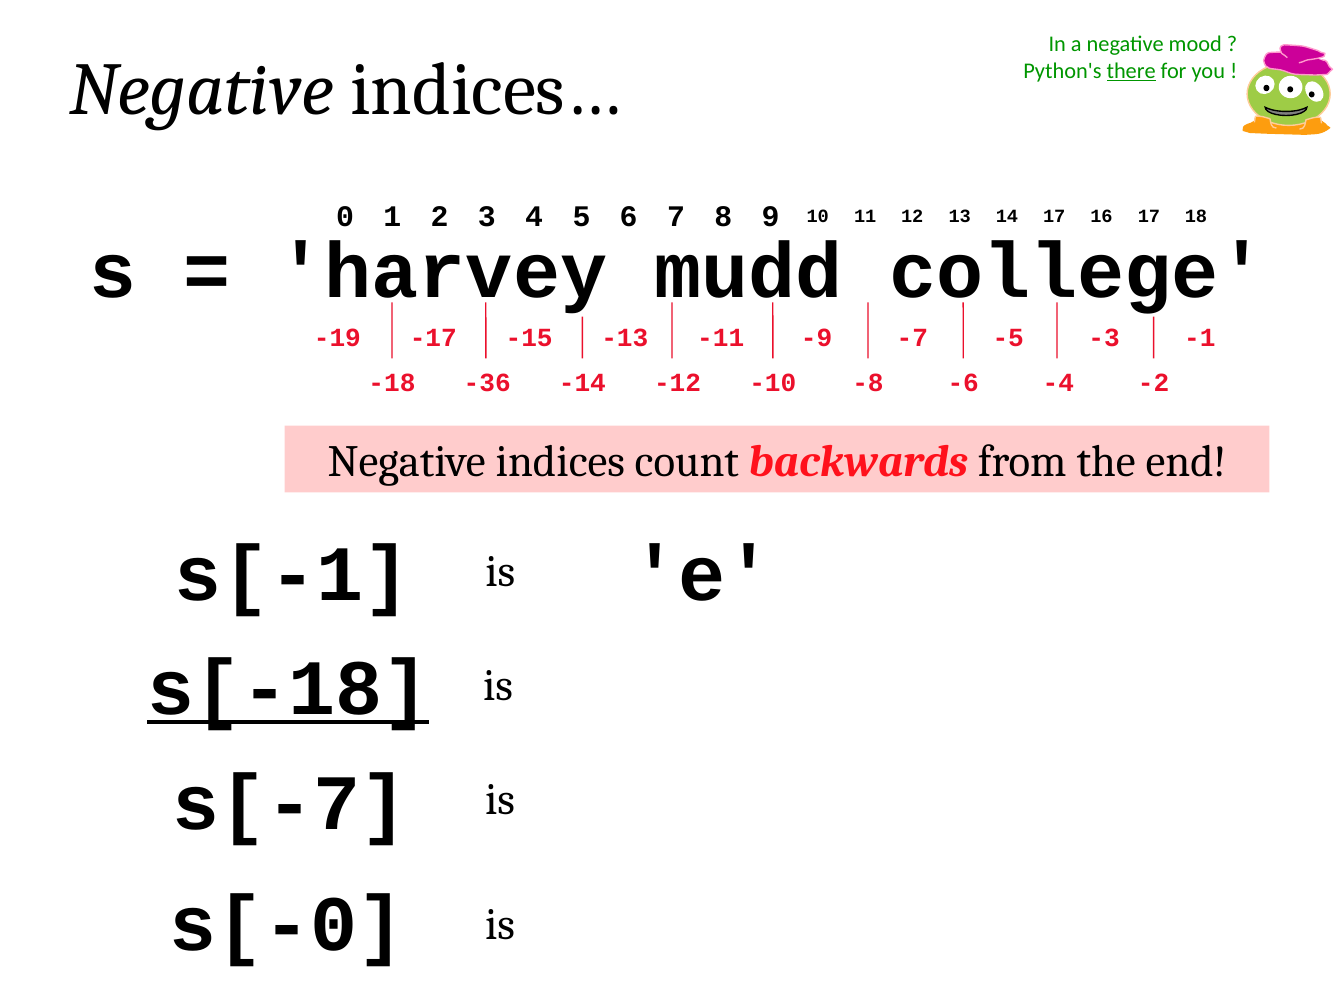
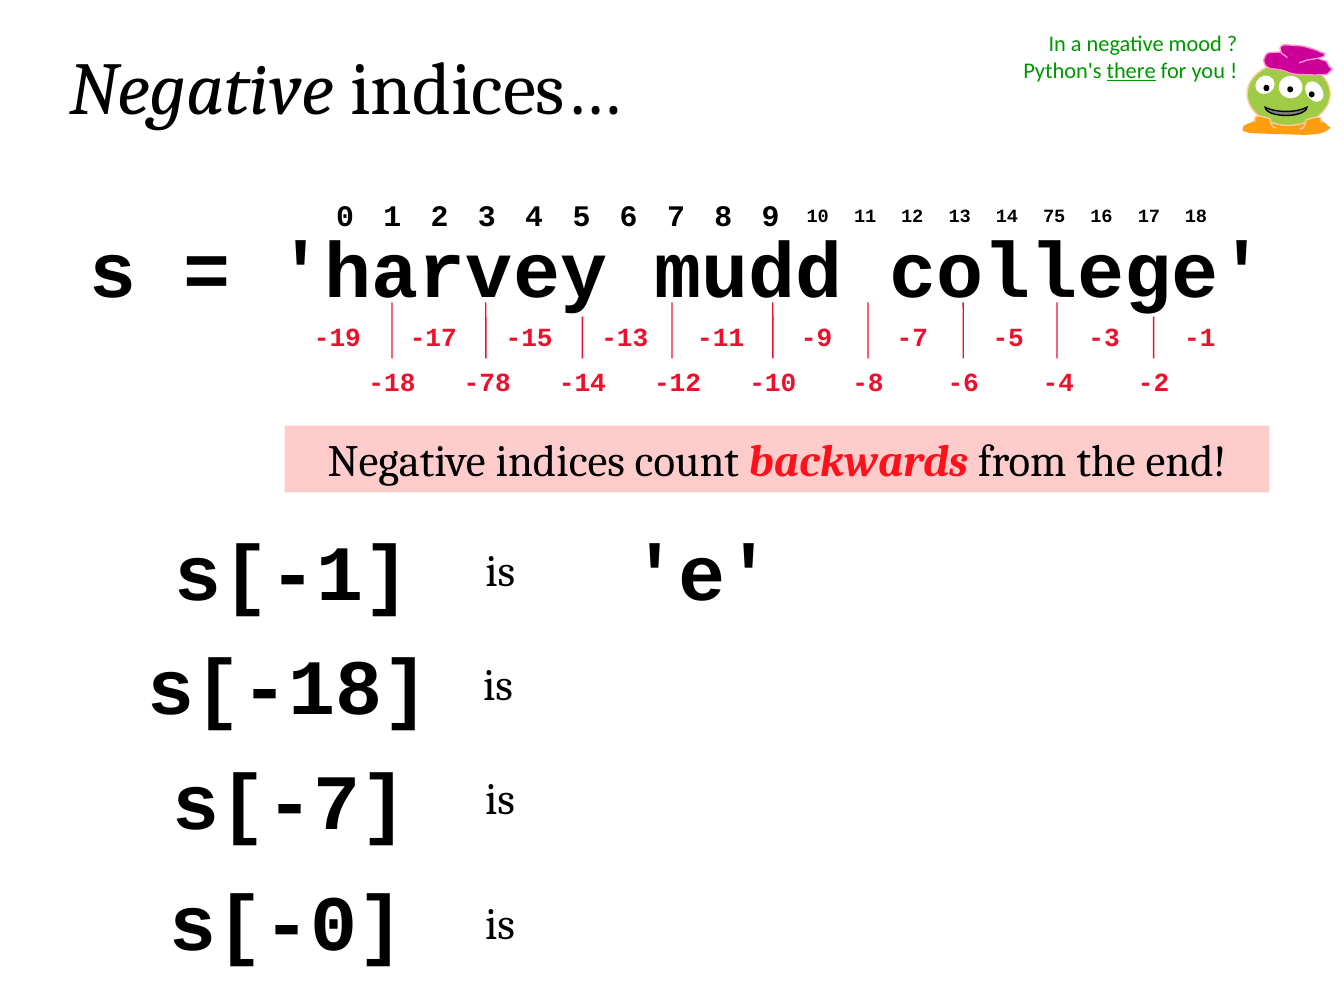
14 17: 17 -> 75 (1054, 216)
-36: -36 -> -78 (487, 383)
s[-18 underline: present -> none (288, 688)
